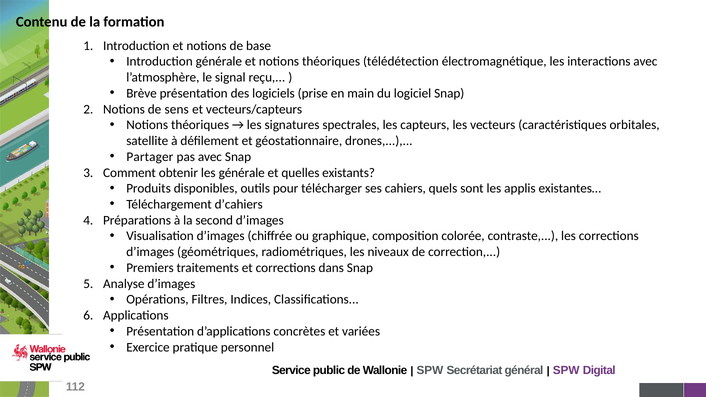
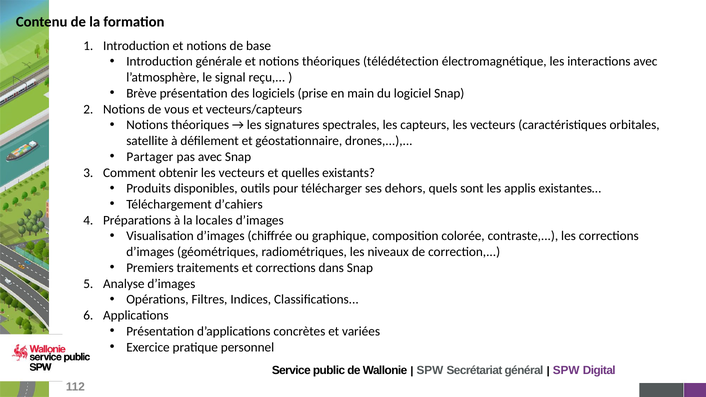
sens: sens -> vous (177, 109)
obtenir les générale: générale -> vecteurs (242, 173)
cahiers: cahiers -> dehors (405, 189)
second: second -> locales (214, 220)
